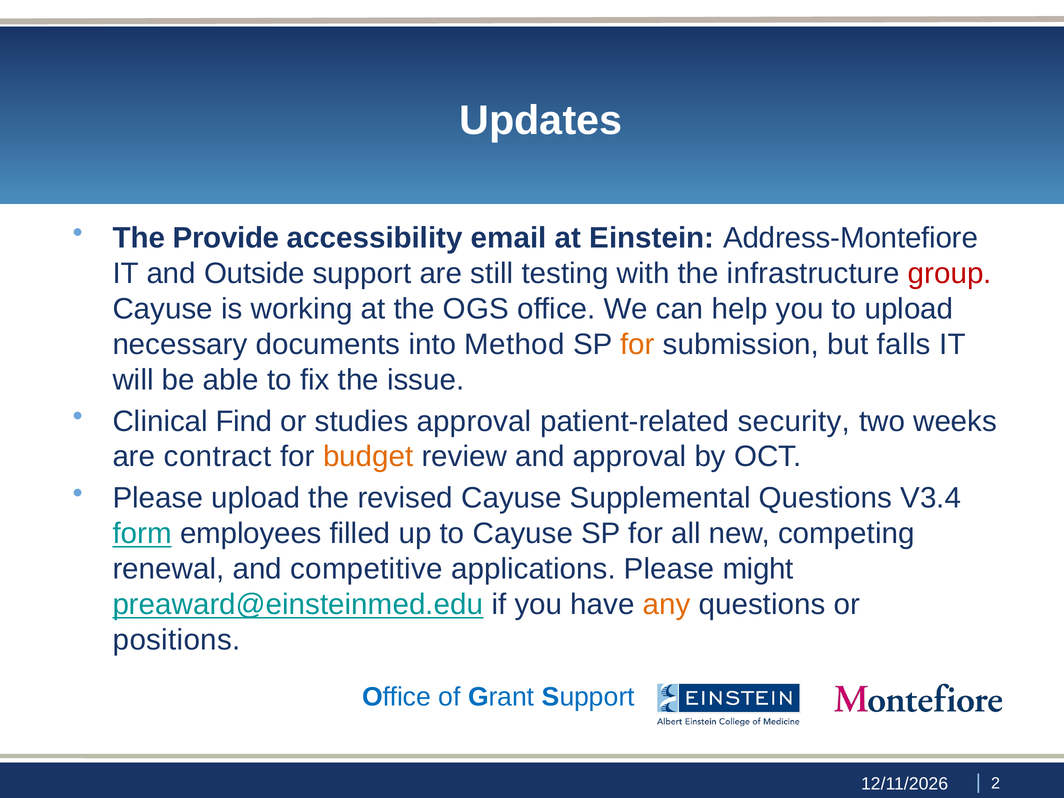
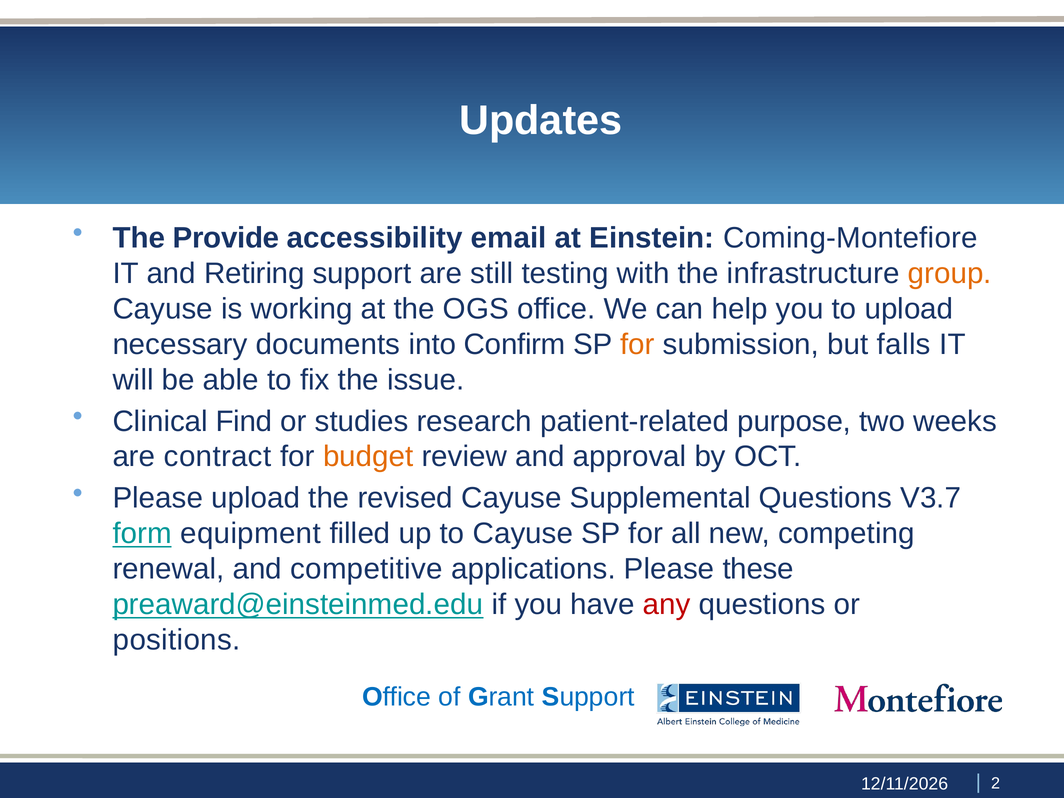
Address-Montefiore: Address-Montefiore -> Coming-Montefiore (850, 238)
Outside: Outside -> Retiring (254, 273)
group colour: red -> orange (950, 273)
Method: Method -> Confirm (515, 344)
studies approval: approval -> research (474, 421)
security: security -> purpose (794, 421)
V3.4: V3.4 -> V3.7 (931, 498)
employees: employees -> equipment (251, 534)
might: might -> these (758, 569)
any colour: orange -> red (667, 605)
